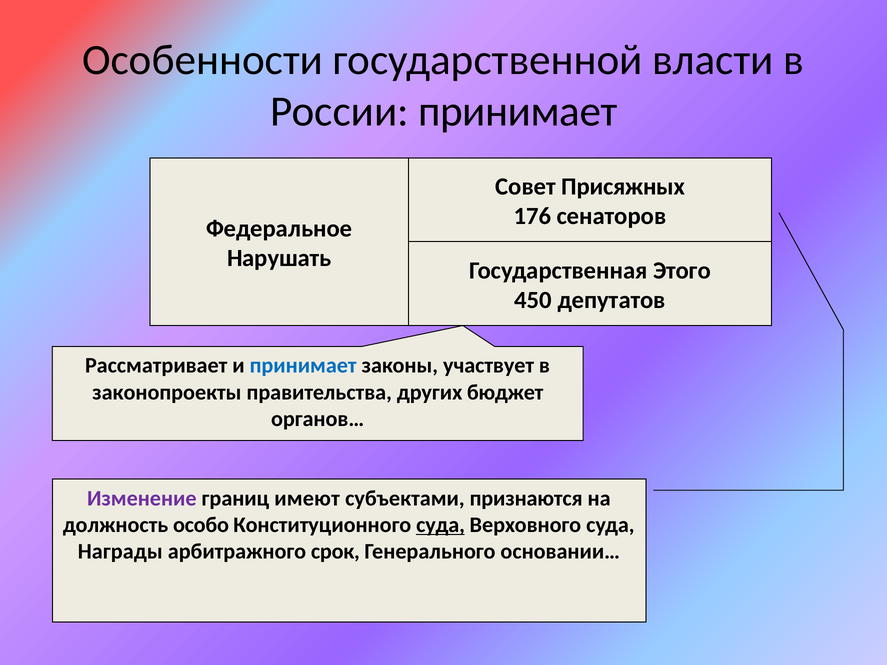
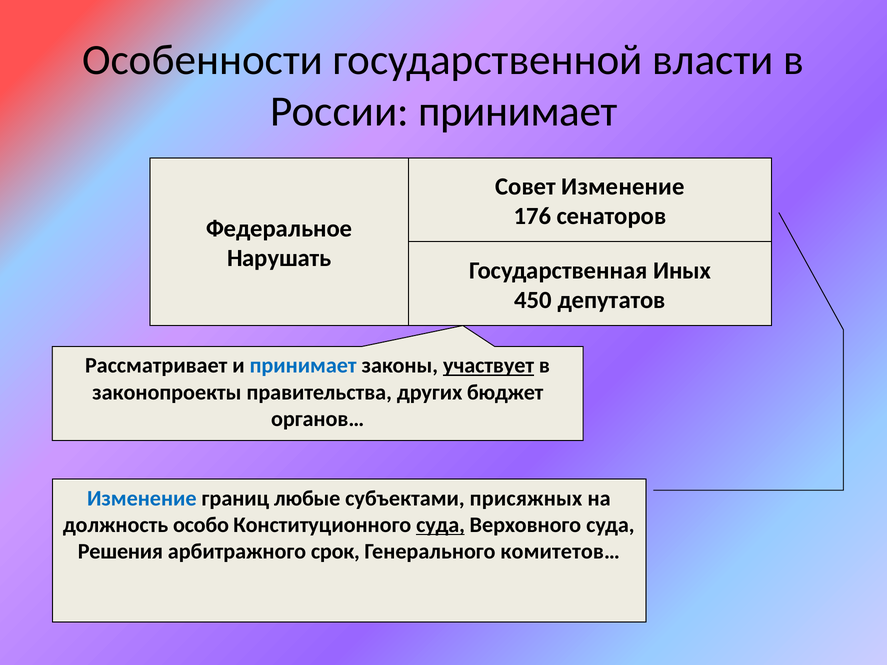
Совет Присяжных: Присяжных -> Изменение (623, 187)
Этого: Этого -> Иных (682, 271)
участвует underline: none -> present (489, 366)
Изменение colour: purple -> blue (142, 499)
имеют: имеют -> любые (307, 499)
признаются: признаются -> присяжных (526, 499)
Награды: Награды -> Решения (120, 552)
основании…: основании… -> комитетов… (560, 552)
